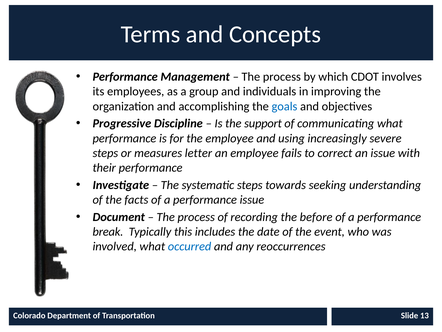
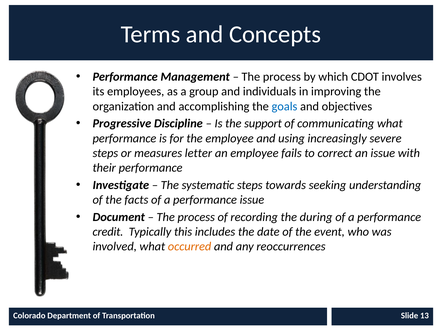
before: before -> during (316, 217)
break: break -> credit (108, 231)
occurred colour: blue -> orange (190, 246)
